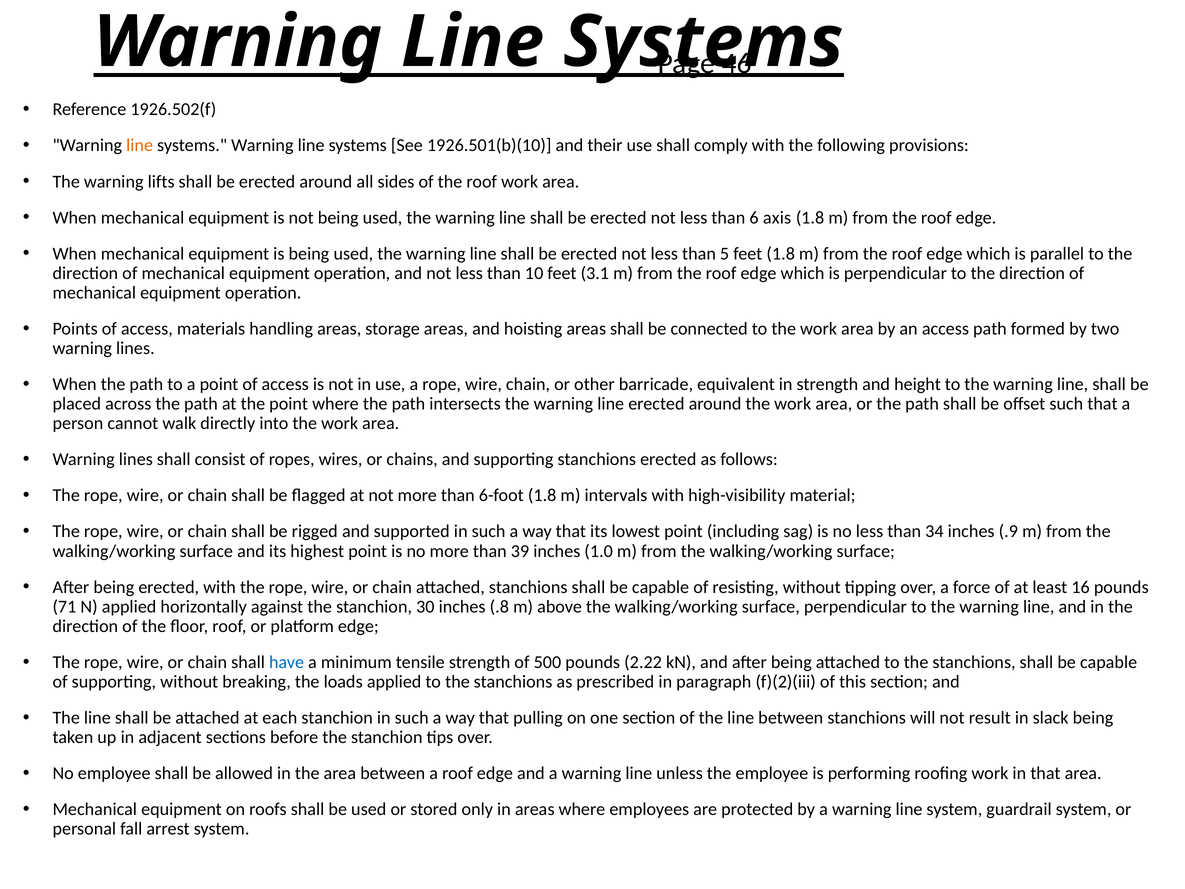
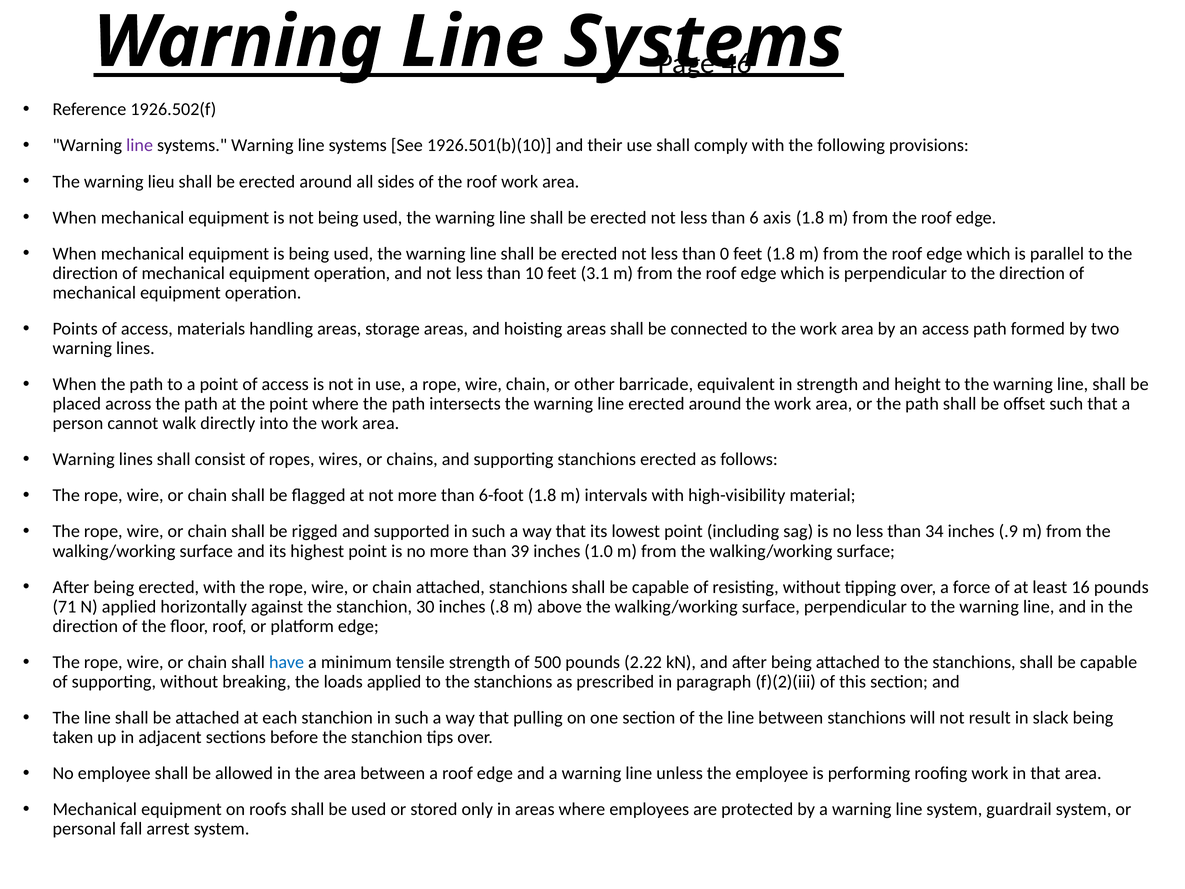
line colour: orange -> purple (140, 145)
lifts: lifts -> lieu (161, 181)
5: 5 -> 0 (725, 254)
